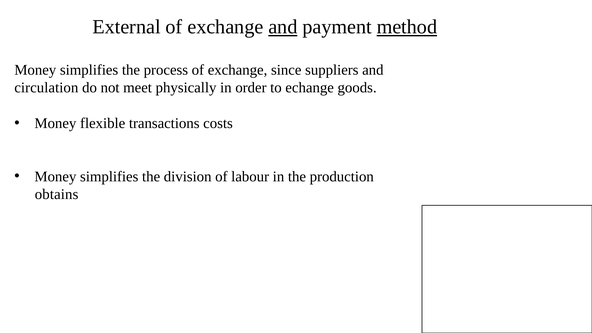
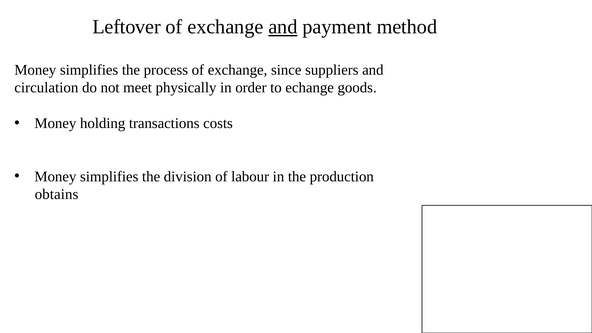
External: External -> Leftover (127, 27)
method underline: present -> none (407, 27)
flexible: flexible -> holding (103, 123)
